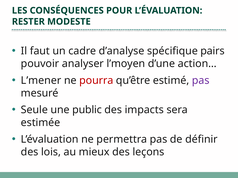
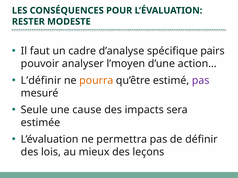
L’mener: L’mener -> L’définir (41, 81)
pourra colour: red -> orange (96, 81)
public: public -> cause (87, 110)
